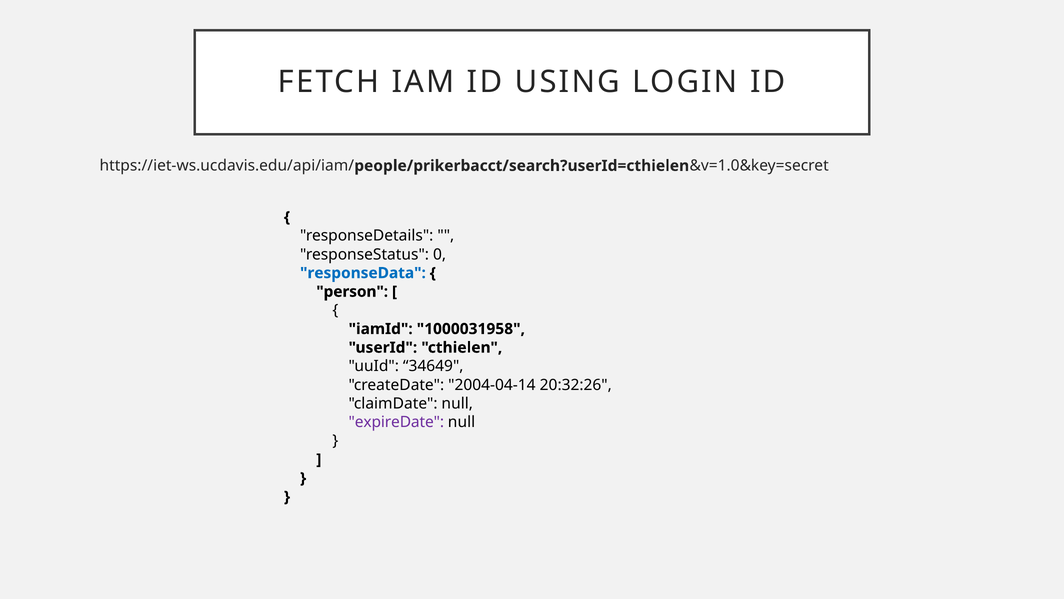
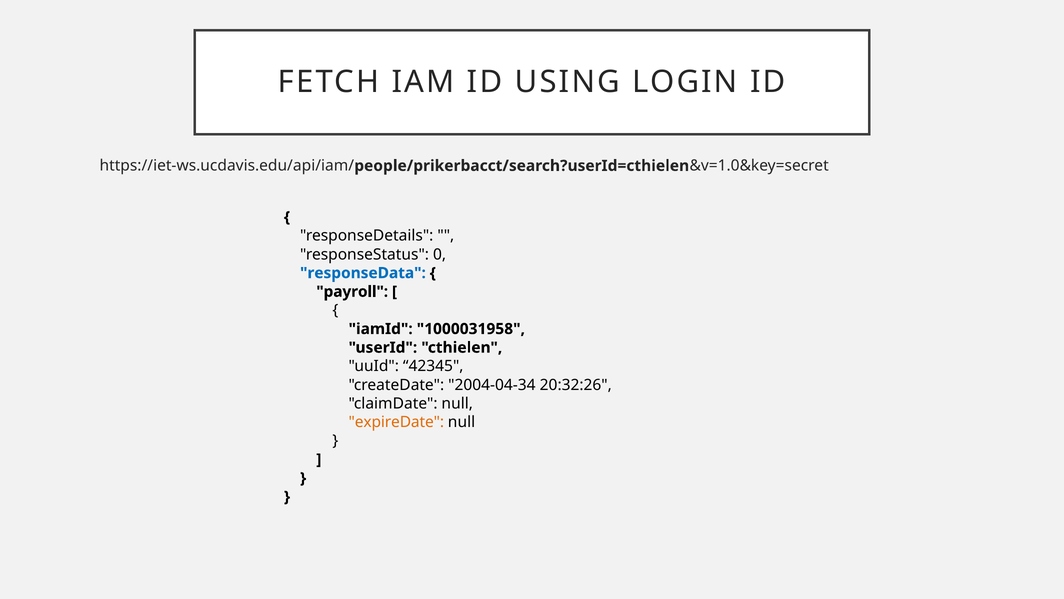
person: person -> payroll (352, 291)
34649: 34649 -> 42345 (433, 366)
2004-04-14: 2004-04-14 -> 2004-04-34 (492, 385)
expireDate colour: purple -> orange (396, 422)
